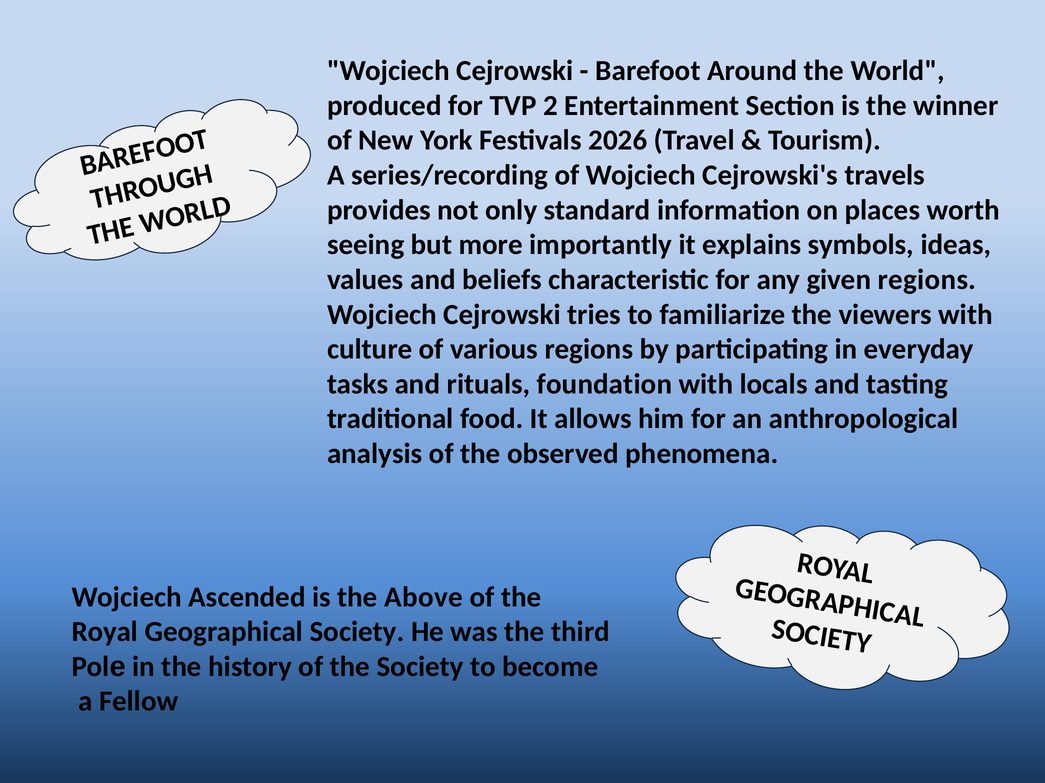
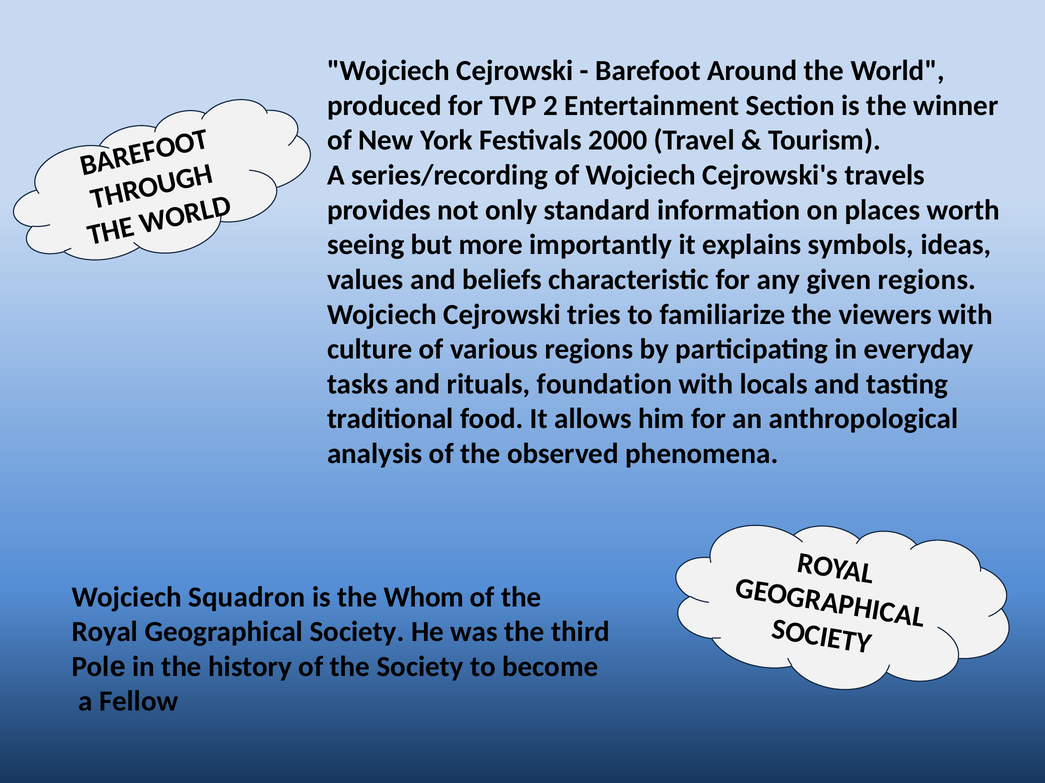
2026: 2026 -> 2000 (618, 140)
Ascended: Ascended -> Squadron (247, 598)
Above: Above -> Whom (424, 598)
